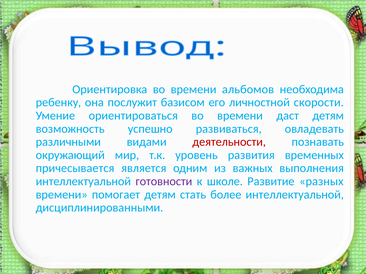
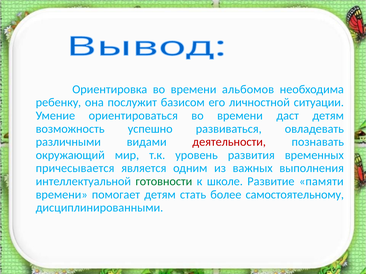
скорости: скорости -> ситуации (319, 103)
готовности colour: purple -> green (164, 182)
разных: разных -> памяти (321, 182)
более интеллектуальной: интеллектуальной -> самостоятельному (295, 195)
